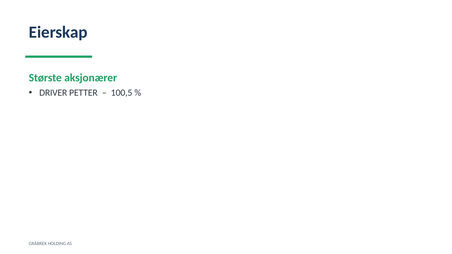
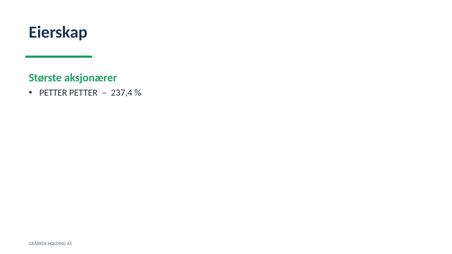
DRIVER: DRIVER -> PETTER (53, 93)
100,5: 100,5 -> 237,4 (122, 93)
